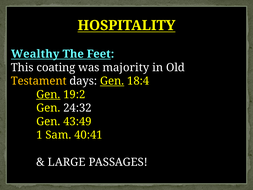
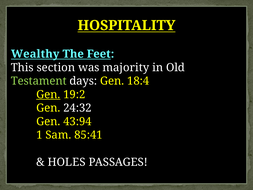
coating: coating -> section (56, 67)
Testament colour: yellow -> light green (39, 81)
Gen underline: present -> none (112, 81)
43:49: 43:49 -> 43:94 (77, 121)
40:41: 40:41 -> 85:41 (88, 135)
LARGE: LARGE -> HOLES (67, 162)
